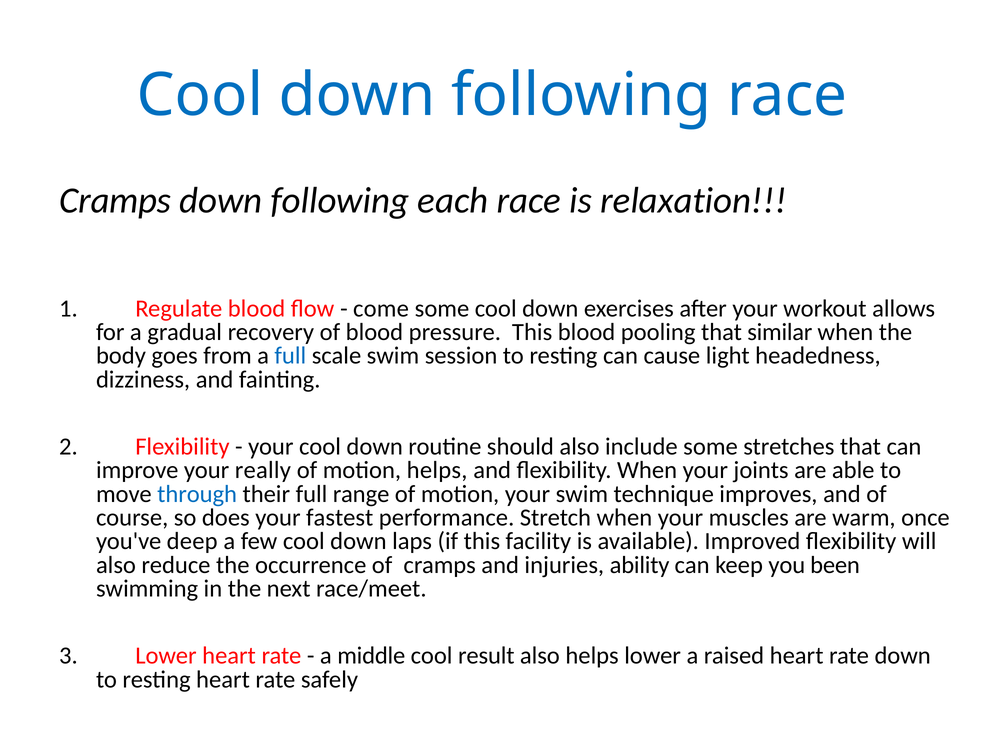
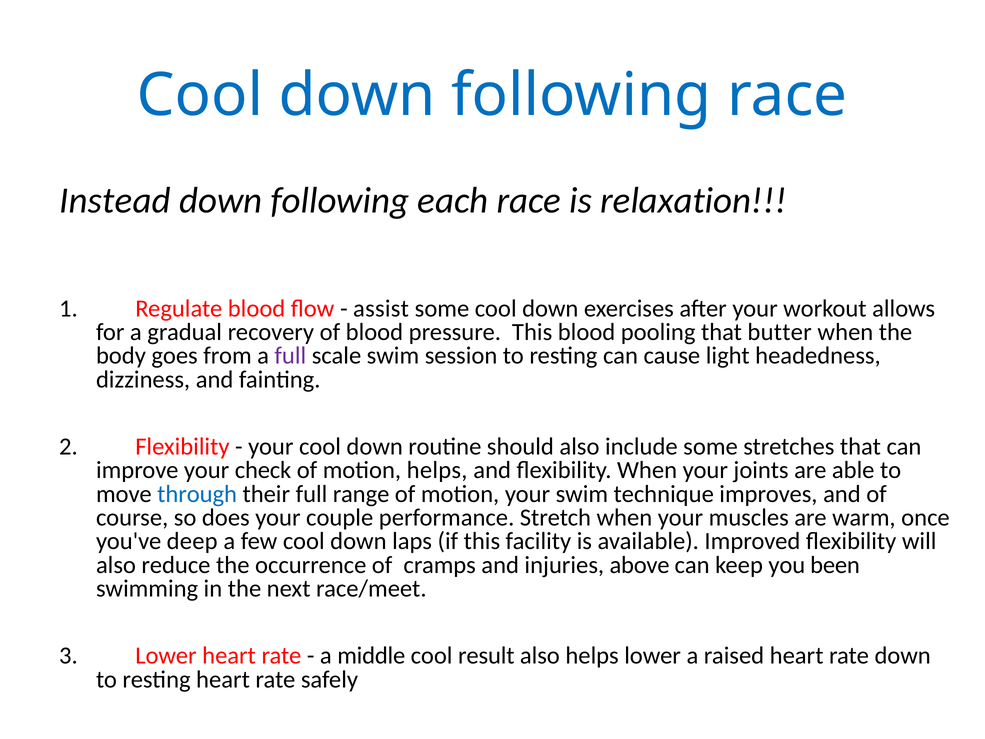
Cramps: Cramps -> Instead (115, 201)
come: come -> assist (381, 308)
similar: similar -> butter (780, 332)
full colour: blue -> purple (290, 356)
really: really -> check (263, 470)
fastest: fastest -> couple (340, 517)
ability: ability -> above (640, 565)
